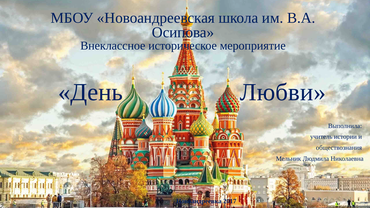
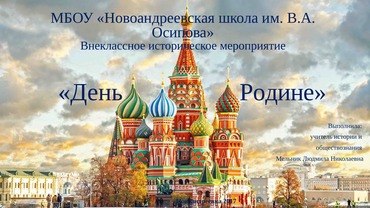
Любви: Любви -> Родине (283, 92)
